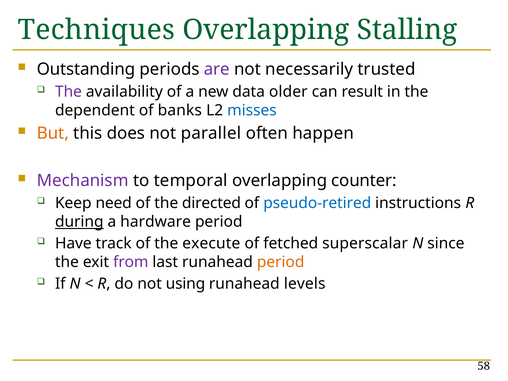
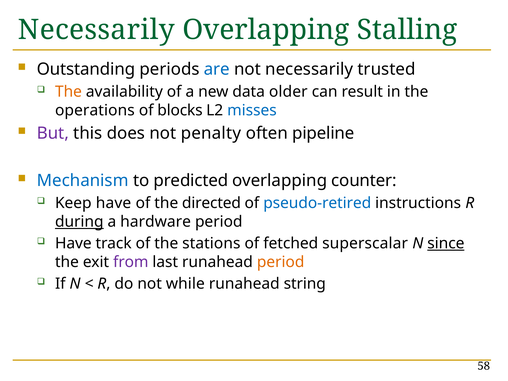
Techniques: Techniques -> Necessarily (96, 30)
are colour: purple -> blue (217, 69)
The colour: purple -> orange (68, 92)
dependent: dependent -> operations (95, 110)
banks: banks -> blocks (180, 110)
But colour: orange -> purple (53, 133)
parallel: parallel -> penalty (211, 133)
happen: happen -> pipeline (323, 133)
Mechanism colour: purple -> blue (83, 181)
temporal: temporal -> predicted (191, 181)
Keep need: need -> have (114, 203)
execute: execute -> stations (211, 244)
since underline: none -> present (446, 244)
using: using -> while (185, 284)
levels: levels -> string (305, 284)
